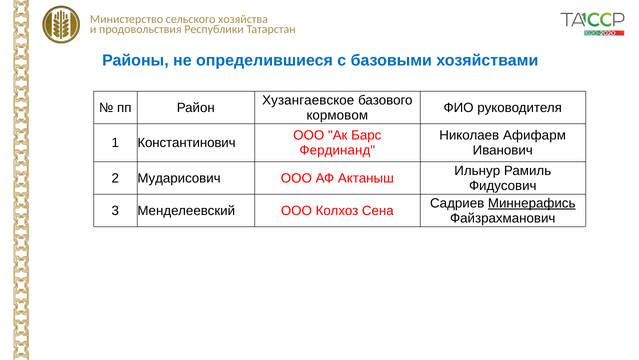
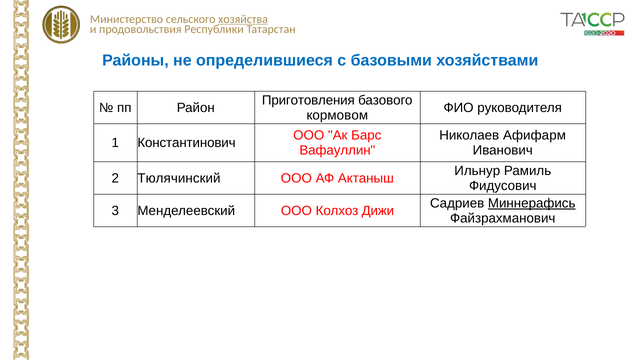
хозяйства underline: none -> present (243, 19)
Хузангаевское: Хузангаевское -> Приготовления (308, 100)
Фердинанд: Фердинанд -> Вафауллин (337, 150)
Мударисович: Мударисович -> Тюлячинский (179, 178)
Сена: Сена -> Дижи (378, 210)
